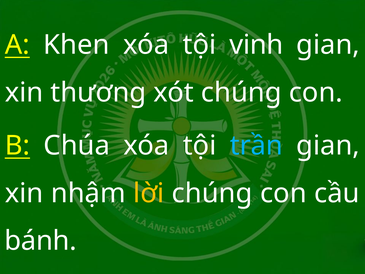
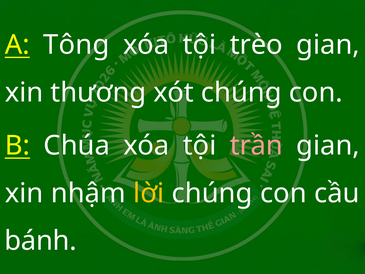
Khen: Khen -> Tông (76, 45)
vinh: vinh -> trèo (256, 45)
trần colour: light blue -> pink (256, 146)
